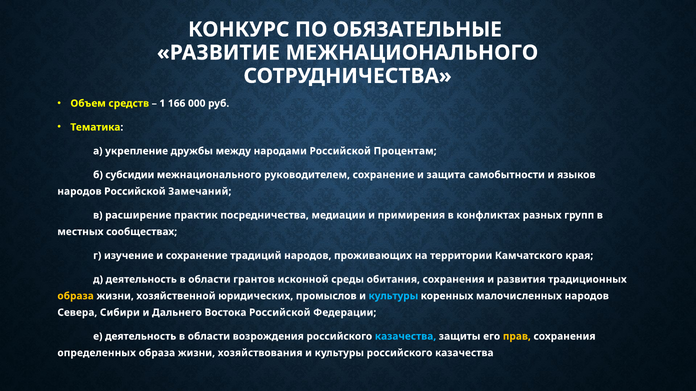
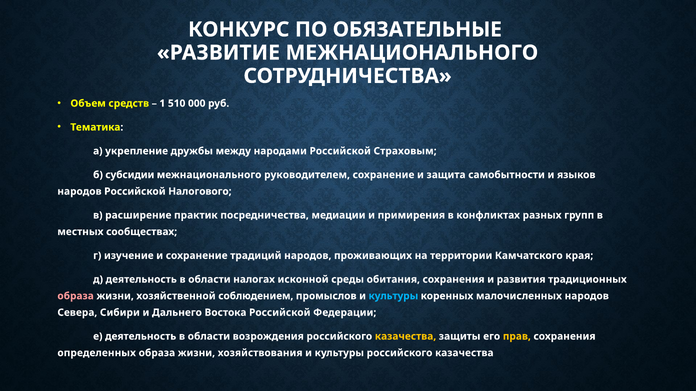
166: 166 -> 510 (177, 104)
Процентам: Процентам -> Страховым (405, 151)
Замечаний: Замечаний -> Налогового (200, 192)
грантов: грантов -> налогах (254, 280)
образа colour: yellow -> pink (76, 296)
юридических: юридических -> соблюдением (256, 296)
казачества colour: light blue -> yellow (406, 337)
